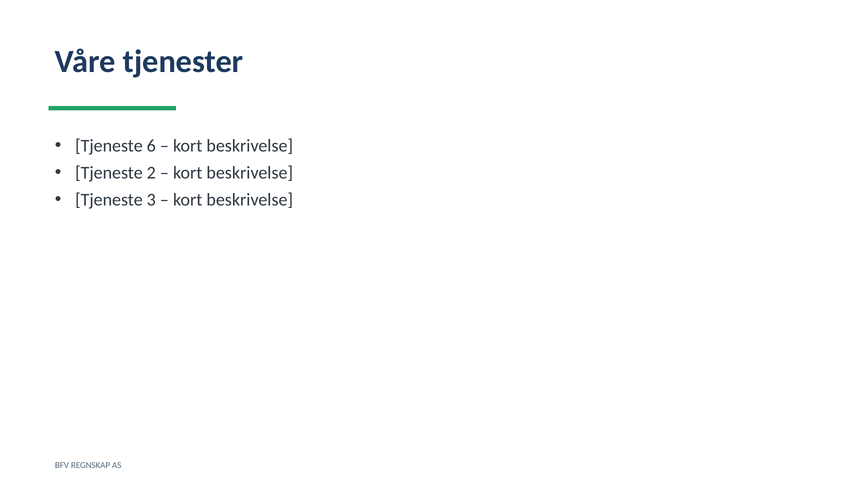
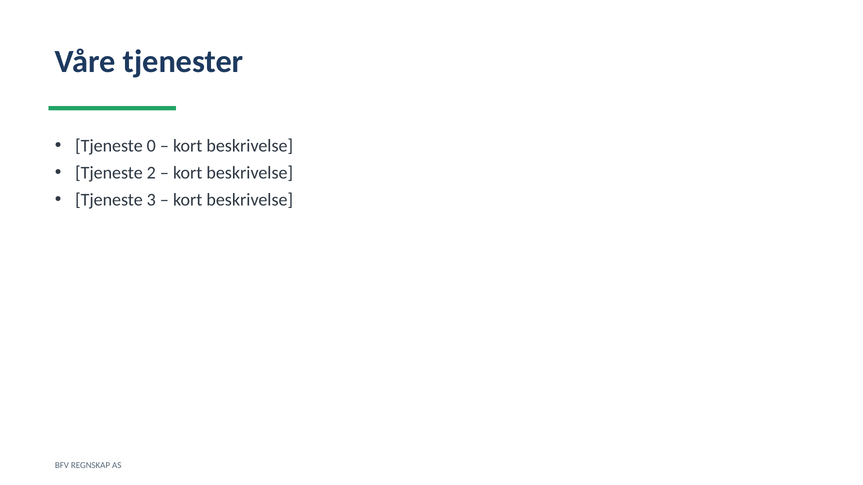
6: 6 -> 0 (151, 146)
